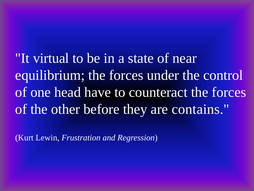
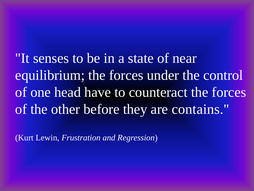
virtual: virtual -> senses (51, 58)
